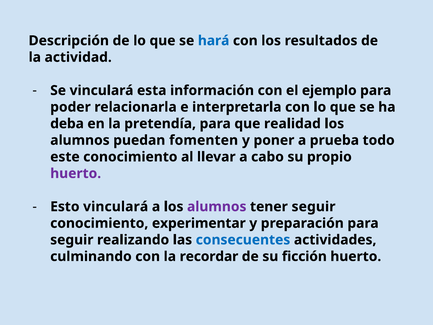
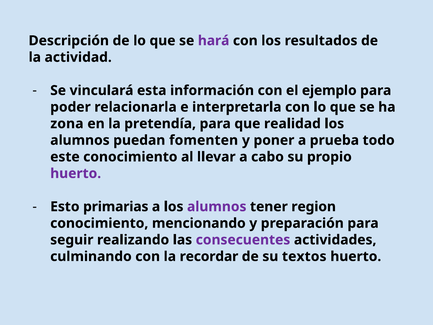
hará colour: blue -> purple (214, 41)
deba: deba -> zona (67, 124)
Esto vinculará: vinculará -> primarias (116, 206)
tener seguir: seguir -> region (314, 206)
experimentar: experimentar -> mencionando (199, 223)
consecuentes colour: blue -> purple (243, 240)
ficción: ficción -> textos (304, 256)
